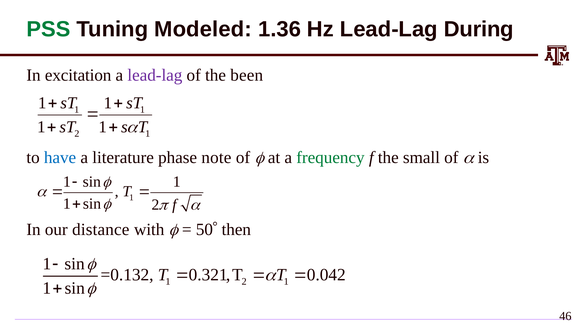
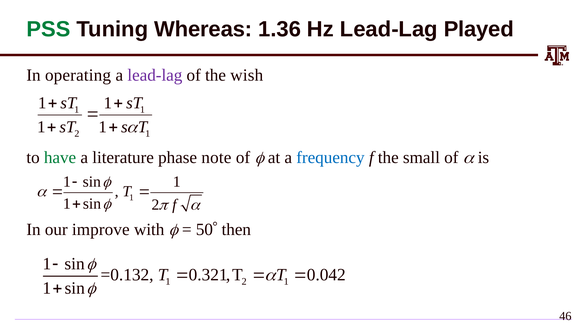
Modeled: Modeled -> Whereas (203, 29)
During: During -> Played (479, 29)
excitation: excitation -> operating (78, 75)
been: been -> wish (247, 75)
have colour: blue -> green (60, 158)
frequency colour: green -> blue (330, 158)
distance: distance -> improve (101, 229)
